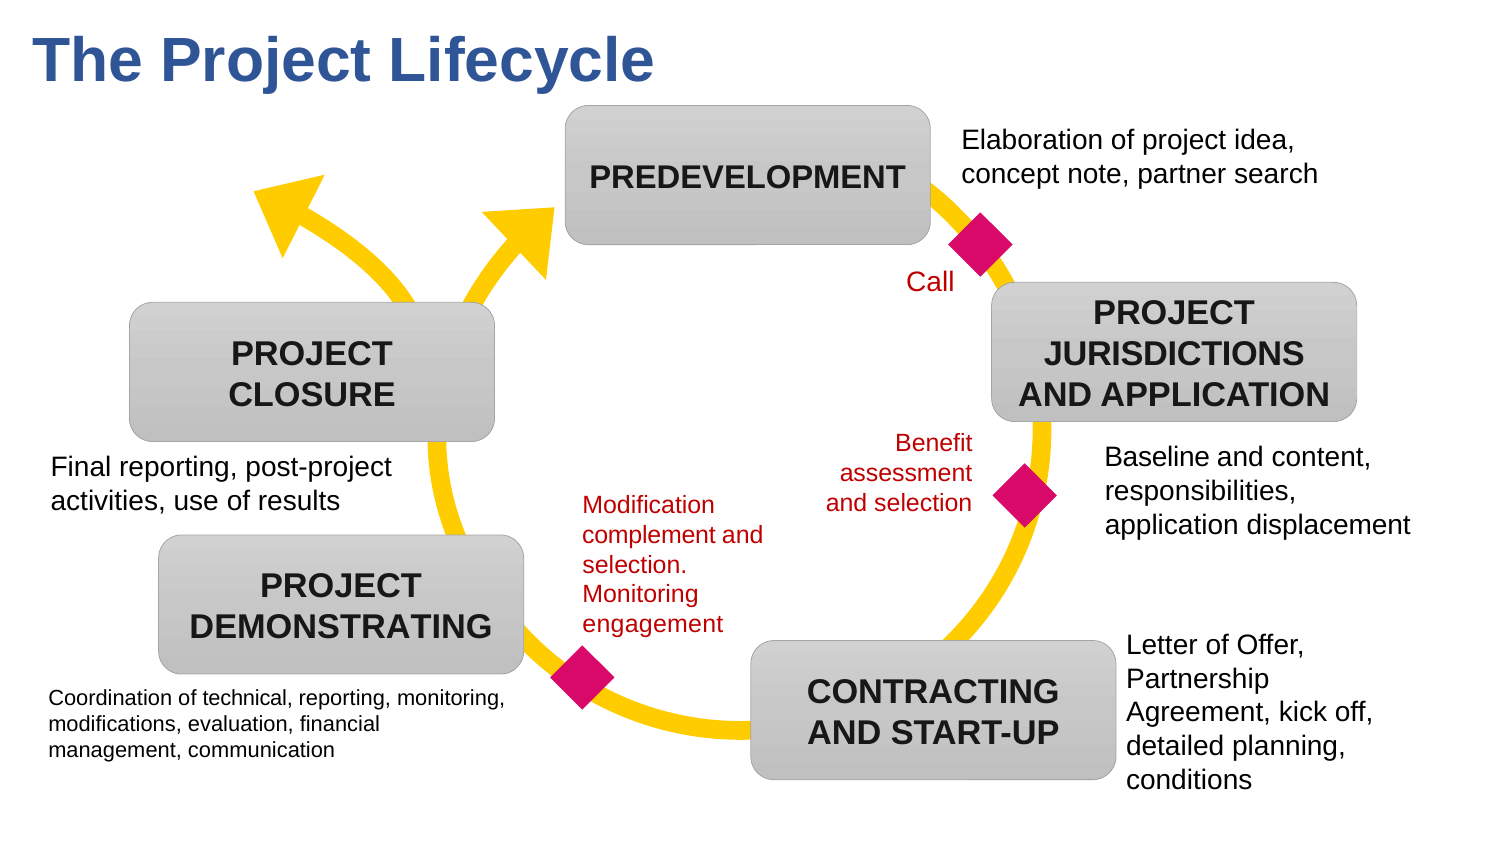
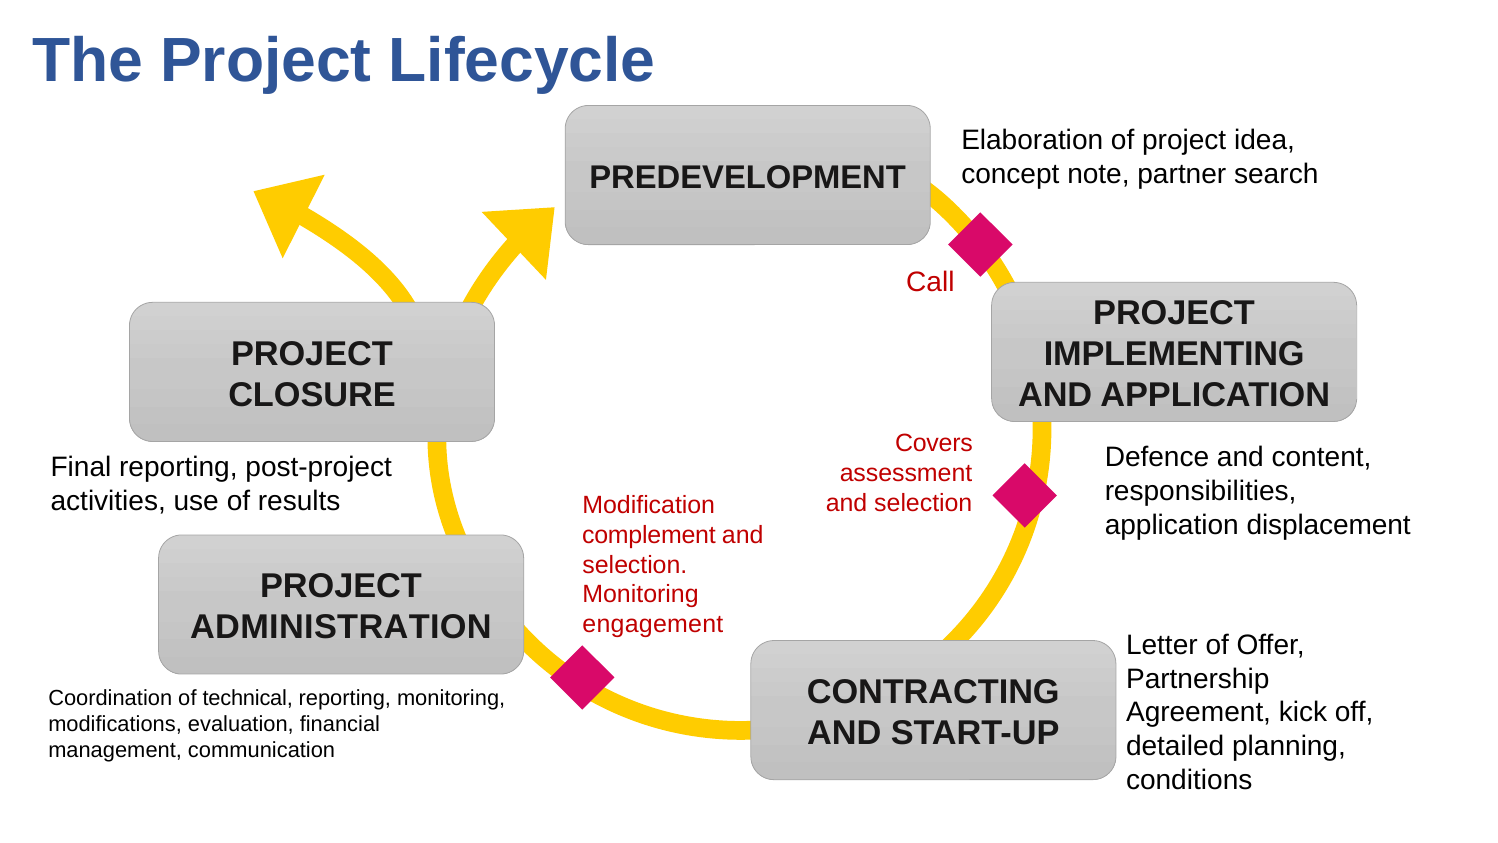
JURISDICTIONS: JURISDICTIONS -> IMPLEMENTING (1174, 354)
Benefit: Benefit -> Covers (934, 443)
Baseline: Baseline -> Defence (1157, 457)
DEMONSTRATING: DEMONSTRATING -> ADMINISTRATION (341, 627)
